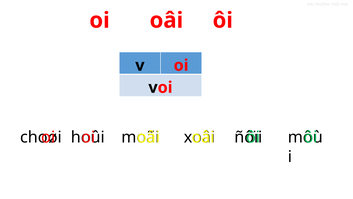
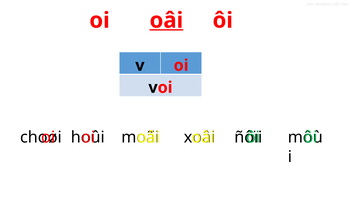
oâi underline: none -> present (166, 20)
